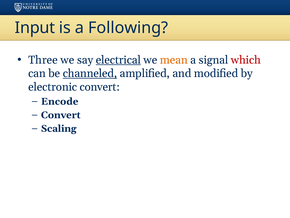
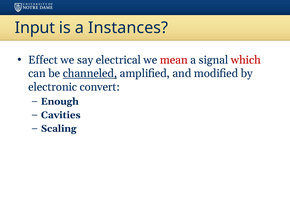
Following: Following -> Instances (128, 28)
Three: Three -> Effect (43, 60)
electrical underline: present -> none (118, 60)
mean colour: orange -> red (174, 60)
Encode: Encode -> Enough (60, 101)
Convert: Convert -> Cavities (61, 115)
